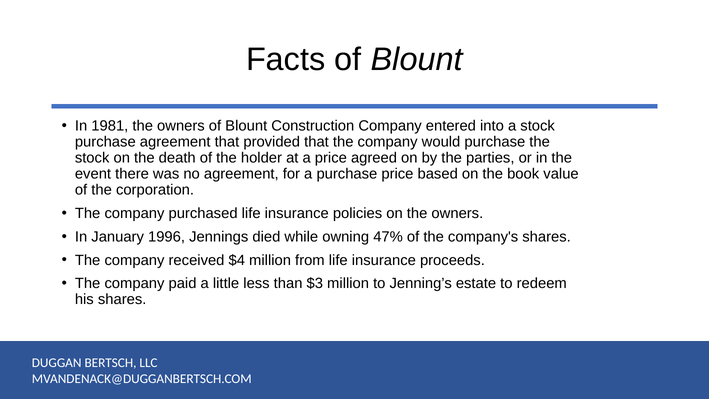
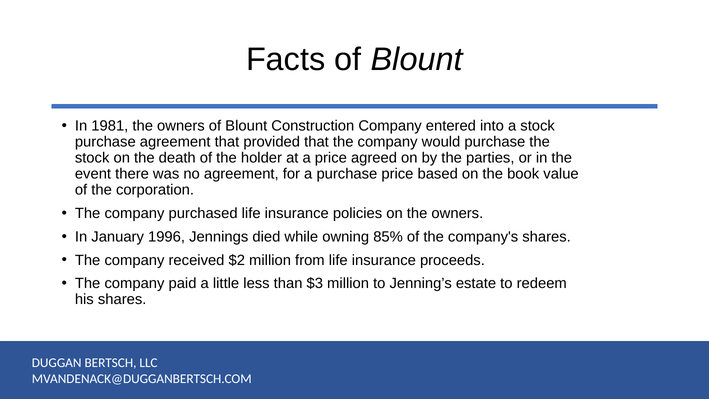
47%: 47% -> 85% (388, 237)
$4: $4 -> $2 (237, 260)
